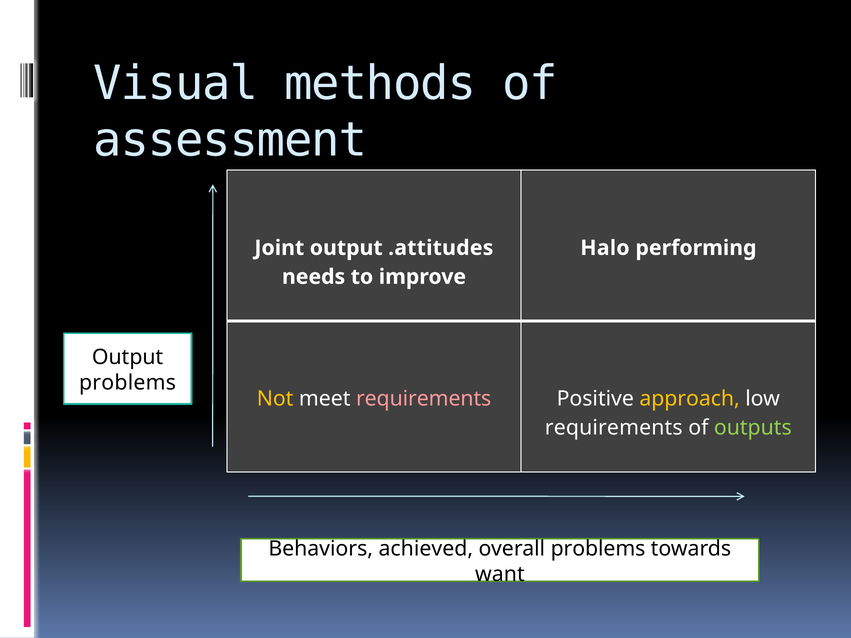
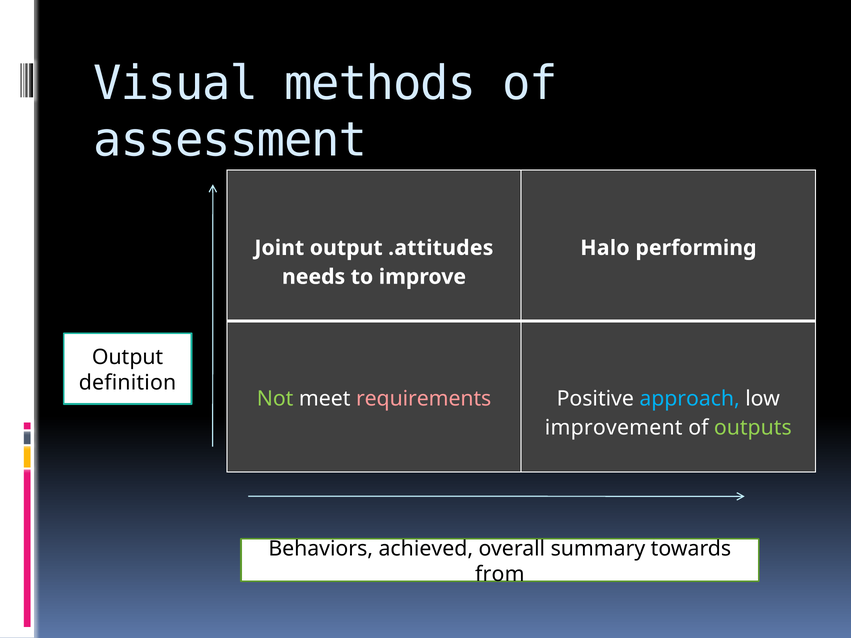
problems: problems -> definition (128, 383)
Not colour: yellow -> light green (275, 399)
approach colour: yellow -> light blue (690, 399)
requirements: requirements -> improvement (614, 428)
overall problems: problems -> summary (598, 549)
want: want -> from (500, 574)
